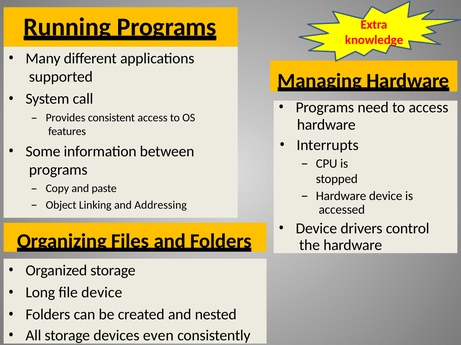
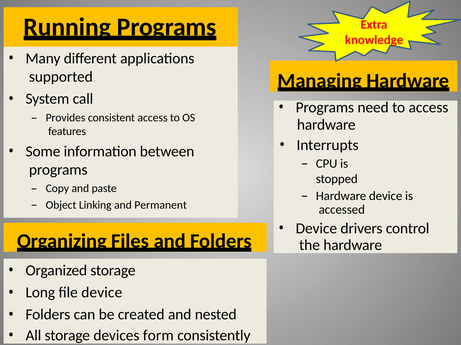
Addressing: Addressing -> Permanent (161, 205)
even: even -> form (158, 336)
